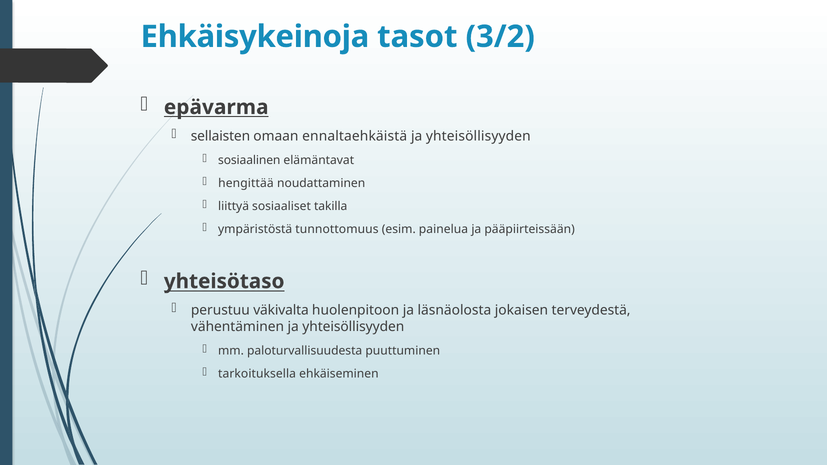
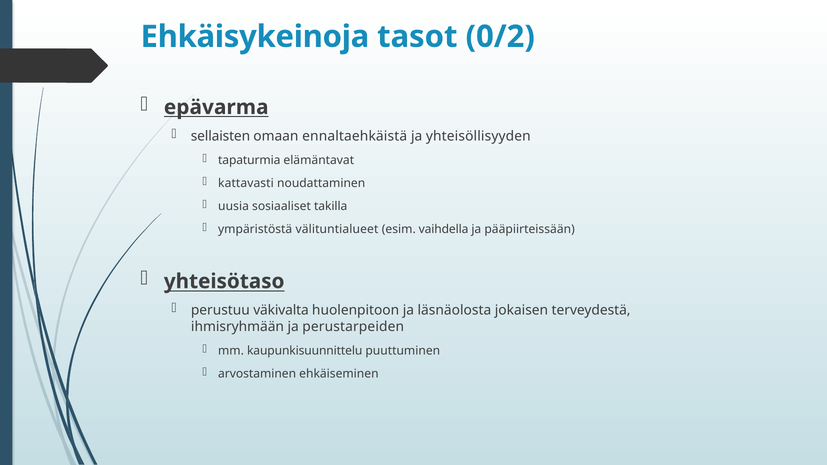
3/2: 3/2 -> 0/2 (500, 37)
sosiaalinen: sosiaalinen -> tapaturmia (249, 160)
hengittää: hengittää -> kattavasti (246, 183)
liittyä: liittyä -> uusia (234, 206)
tunnottomuus: tunnottomuus -> välituntialueet (337, 229)
painelua: painelua -> vaihdella (444, 229)
vähentäminen: vähentäminen -> ihmisryhmään (237, 327)
yhteisöllisyyden: yhteisöllisyyden -> perustarpeiden (353, 327)
paloturvallisuudesta: paloturvallisuudesta -> kaupunkisuunnittelu (305, 351)
tarkoituksella: tarkoituksella -> arvostaminen (257, 374)
